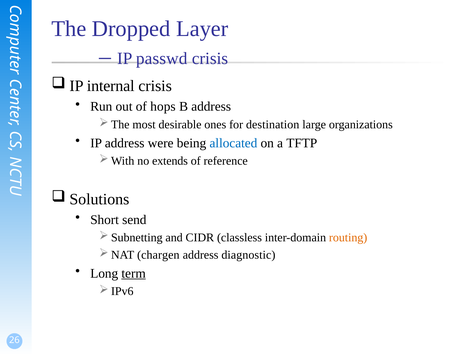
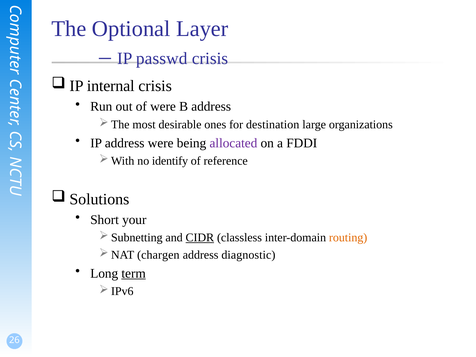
Dropped: Dropped -> Optional (131, 29)
of hops: hops -> were (163, 107)
allocated colour: blue -> purple (233, 143)
TFTP: TFTP -> FDDI (302, 143)
extends: extends -> identify (170, 161)
send: send -> your (134, 220)
CIDR underline: none -> present (200, 238)
